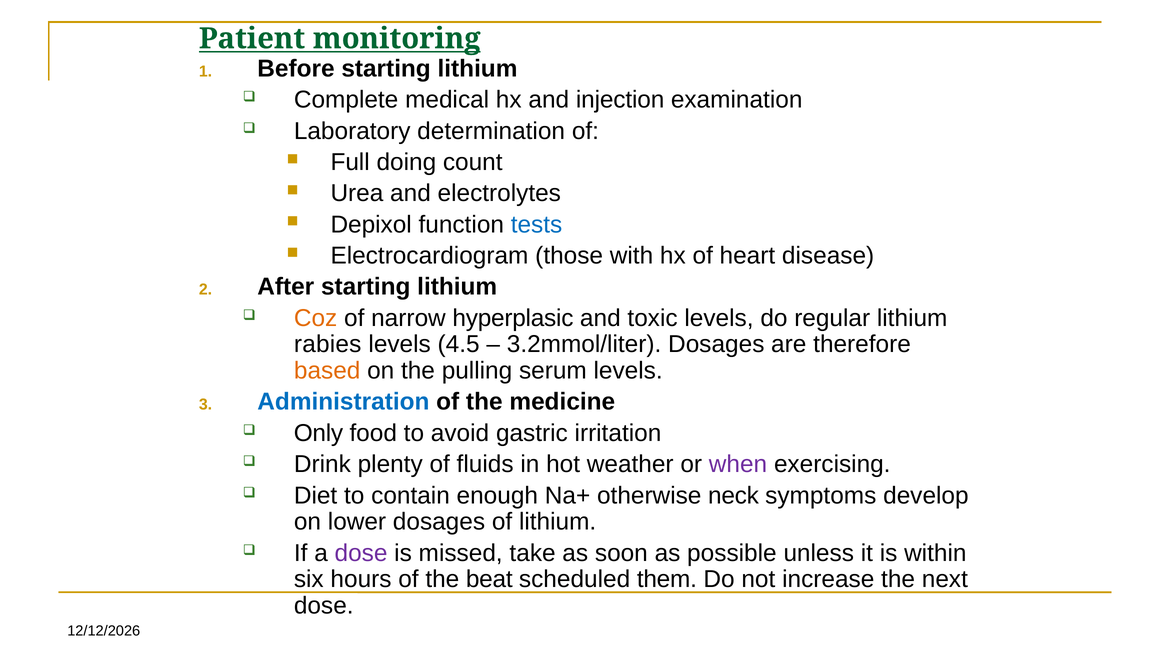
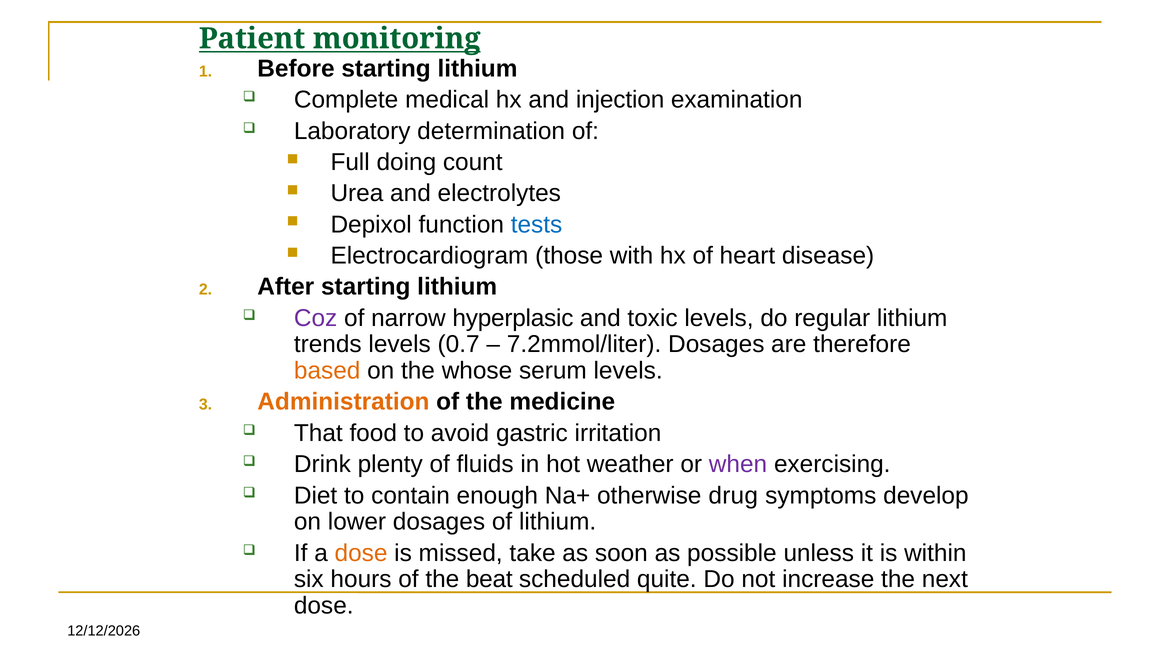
Coz colour: orange -> purple (316, 318)
rabies: rabies -> trends (328, 345)
4.5: 4.5 -> 0.7 (459, 345)
3.2mmol/liter: 3.2mmol/liter -> 7.2mmol/liter (584, 345)
pulling: pulling -> whose (477, 371)
Administration colour: blue -> orange (343, 402)
Only: Only -> That (318, 433)
neck: neck -> drug (733, 496)
dose colour: purple -> orange (361, 553)
them: them -> quite (667, 579)
